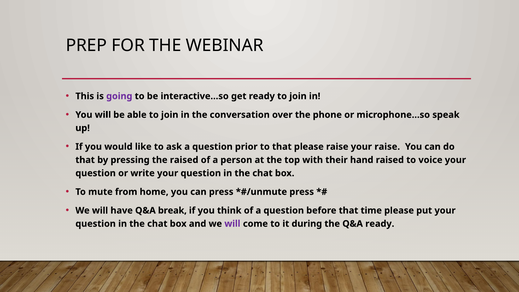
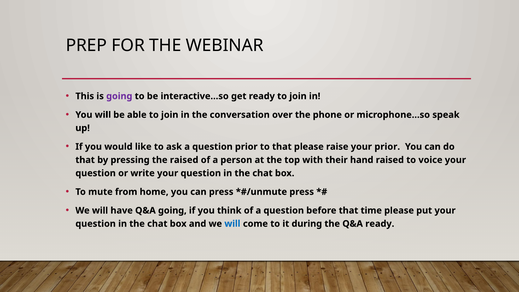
your raise: raise -> prior (387, 147)
Q&A break: break -> going (172, 210)
will colour: purple -> blue (232, 224)
